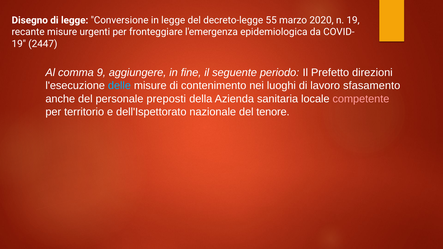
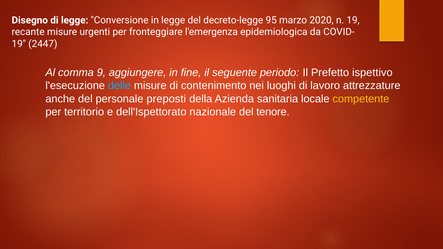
55: 55 -> 95 (271, 20)
direzioni: direzioni -> ispettivo (372, 73)
sfasamento: sfasamento -> attrezzature (372, 86)
competente colour: pink -> yellow (361, 99)
